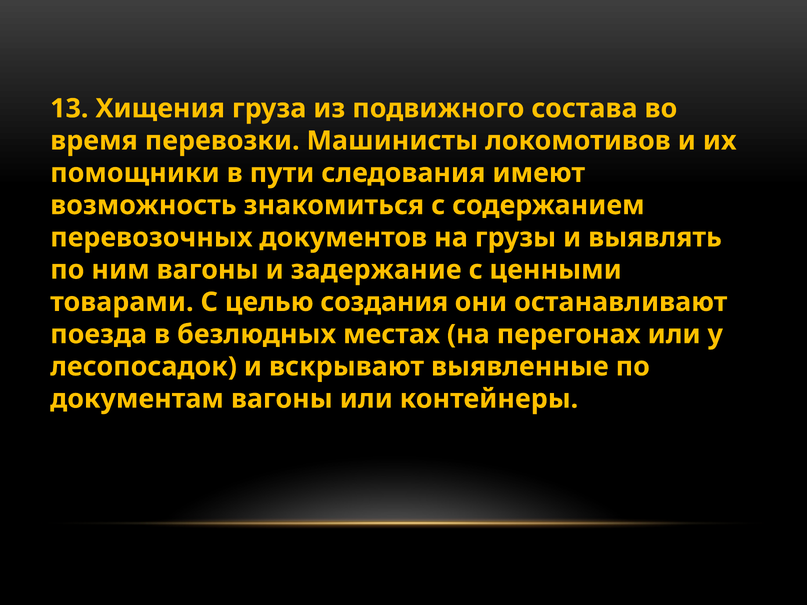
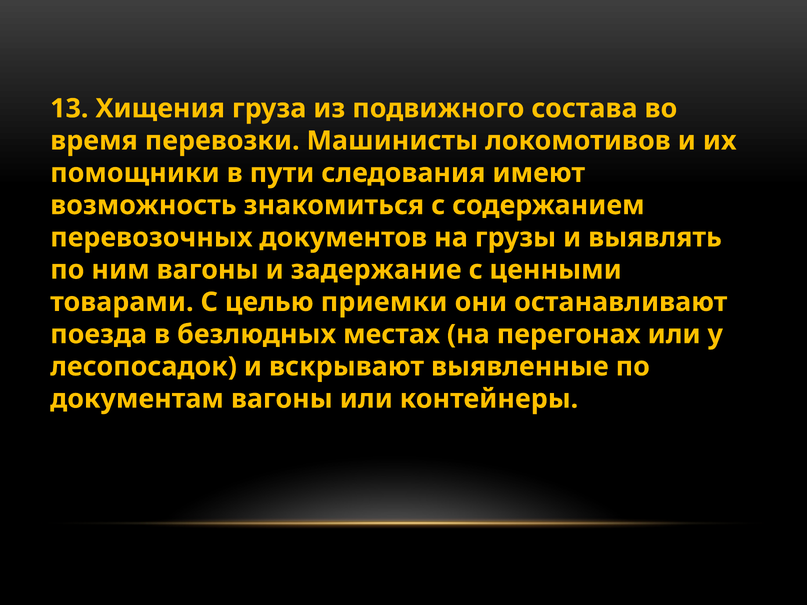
создания: создания -> приемки (384, 302)
